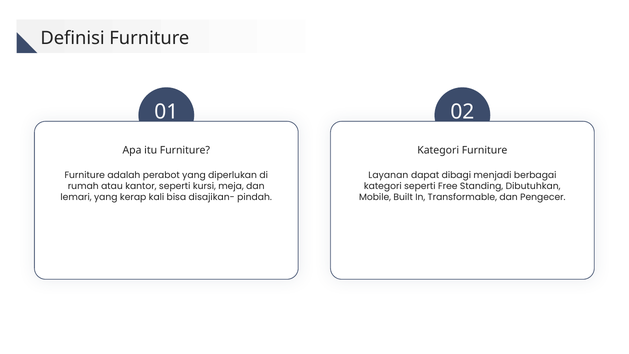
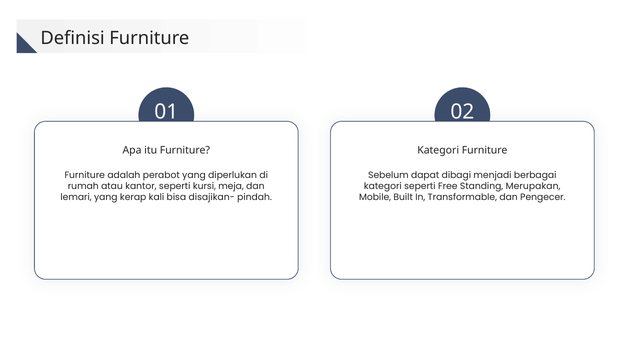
Layanan: Layanan -> Sebelum (388, 175)
Dibutuhkan: Dibutuhkan -> Merupakan (533, 186)
